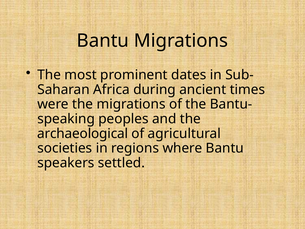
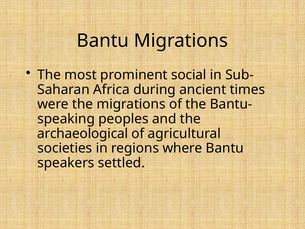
dates: dates -> social (189, 75)
